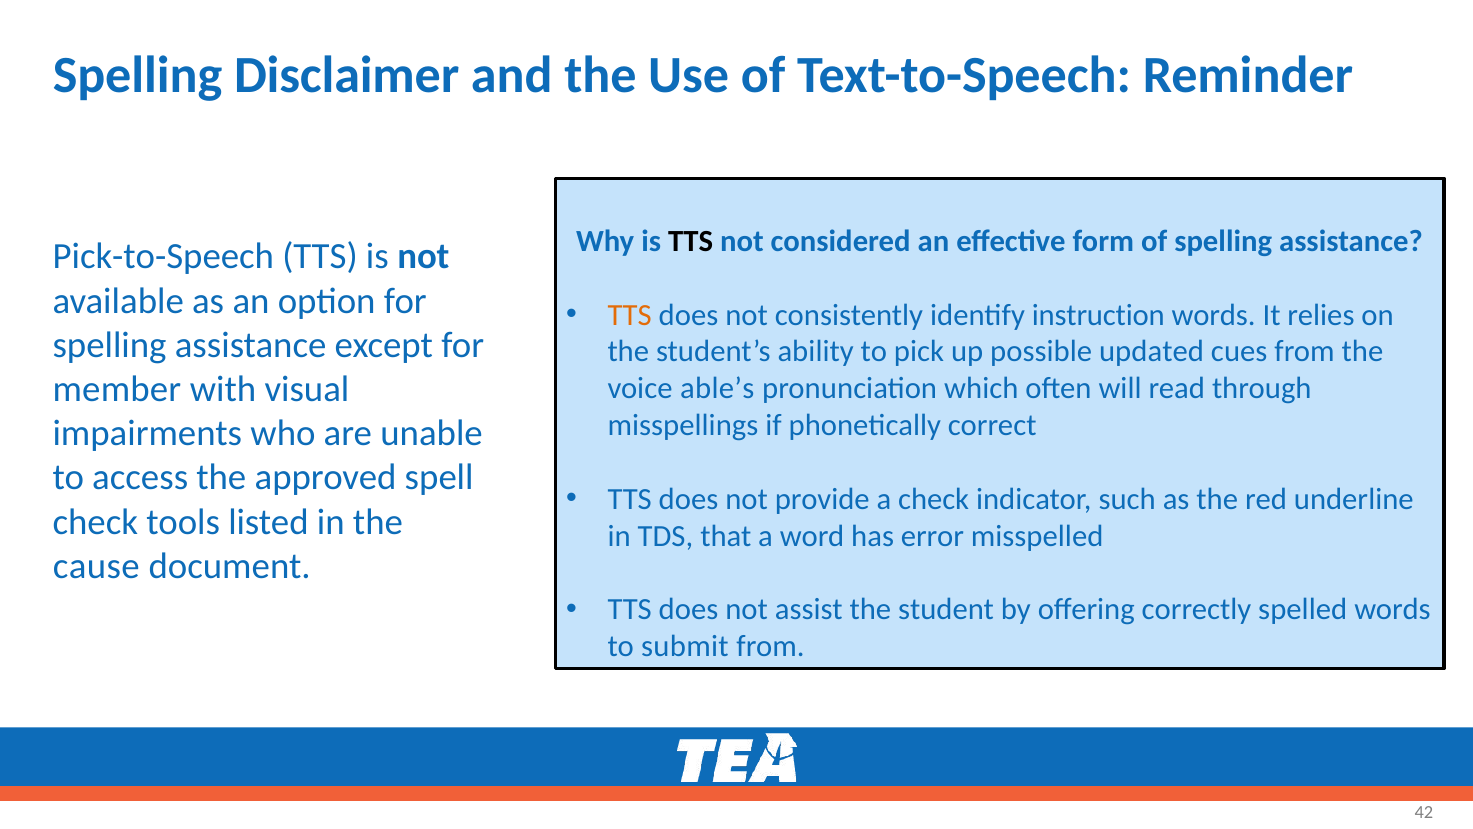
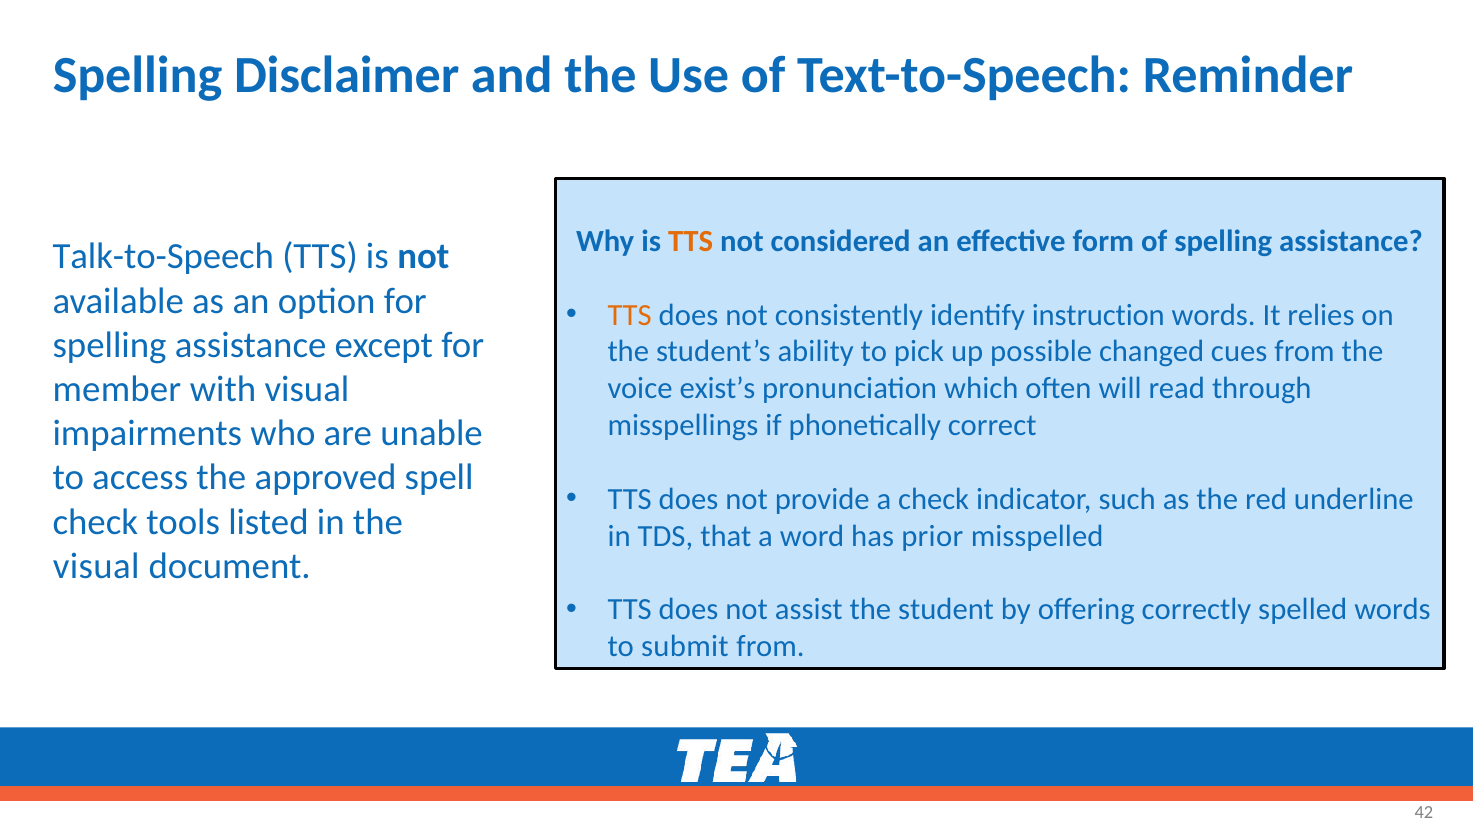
TTS colour: black -> orange (691, 241)
Pick-to-Speech: Pick-to-Speech -> Talk-to-Speech (163, 257)
updated: updated -> changed (1152, 352)
able’s: able’s -> exist’s (717, 388)
error: error -> prior (932, 536)
cause: cause -> visual (96, 566)
